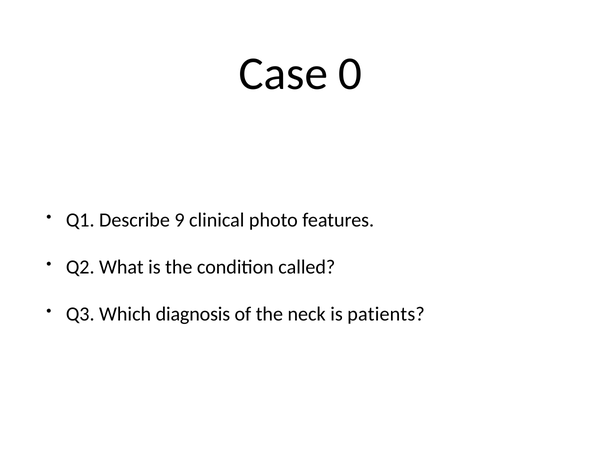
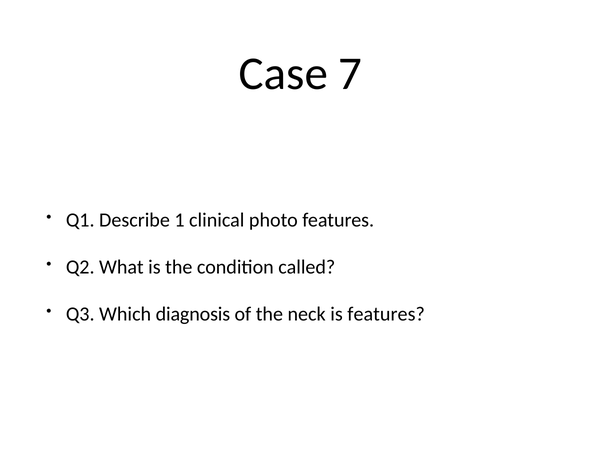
0: 0 -> 7 (350, 74)
9: 9 -> 1 (179, 220)
is patients: patients -> features (386, 314)
